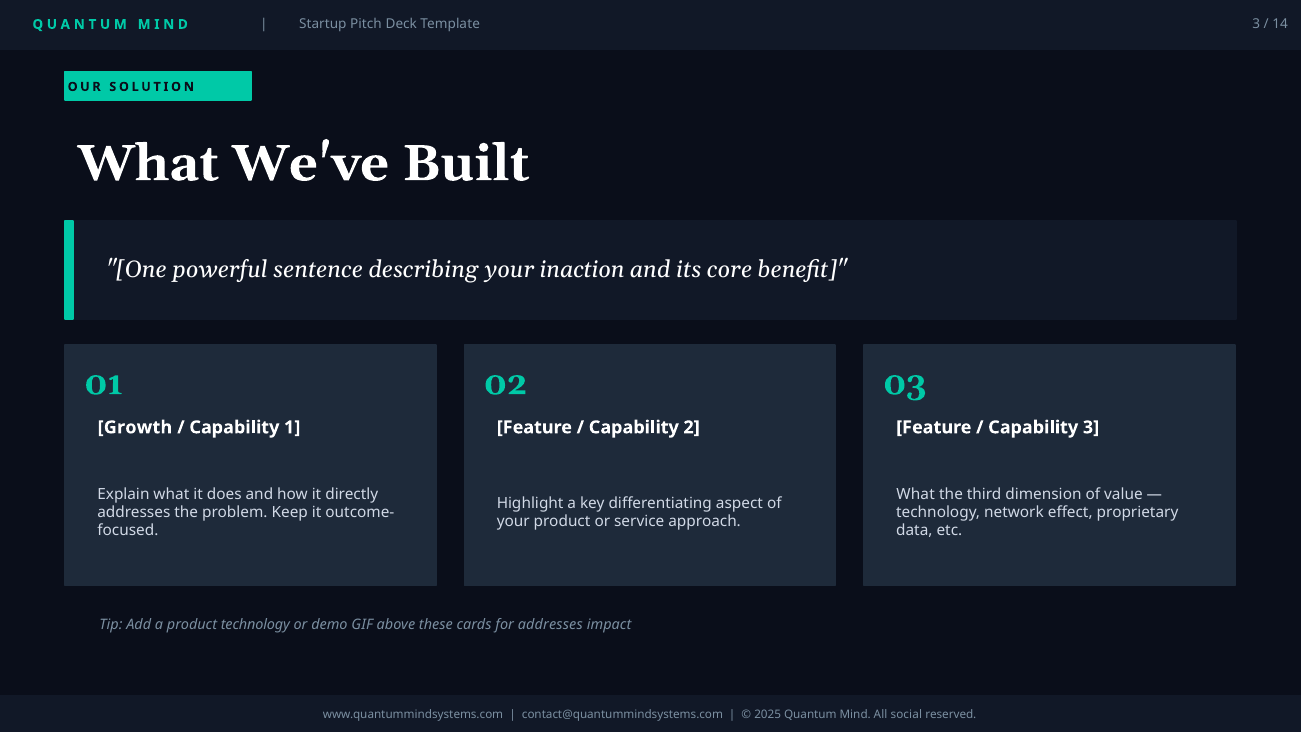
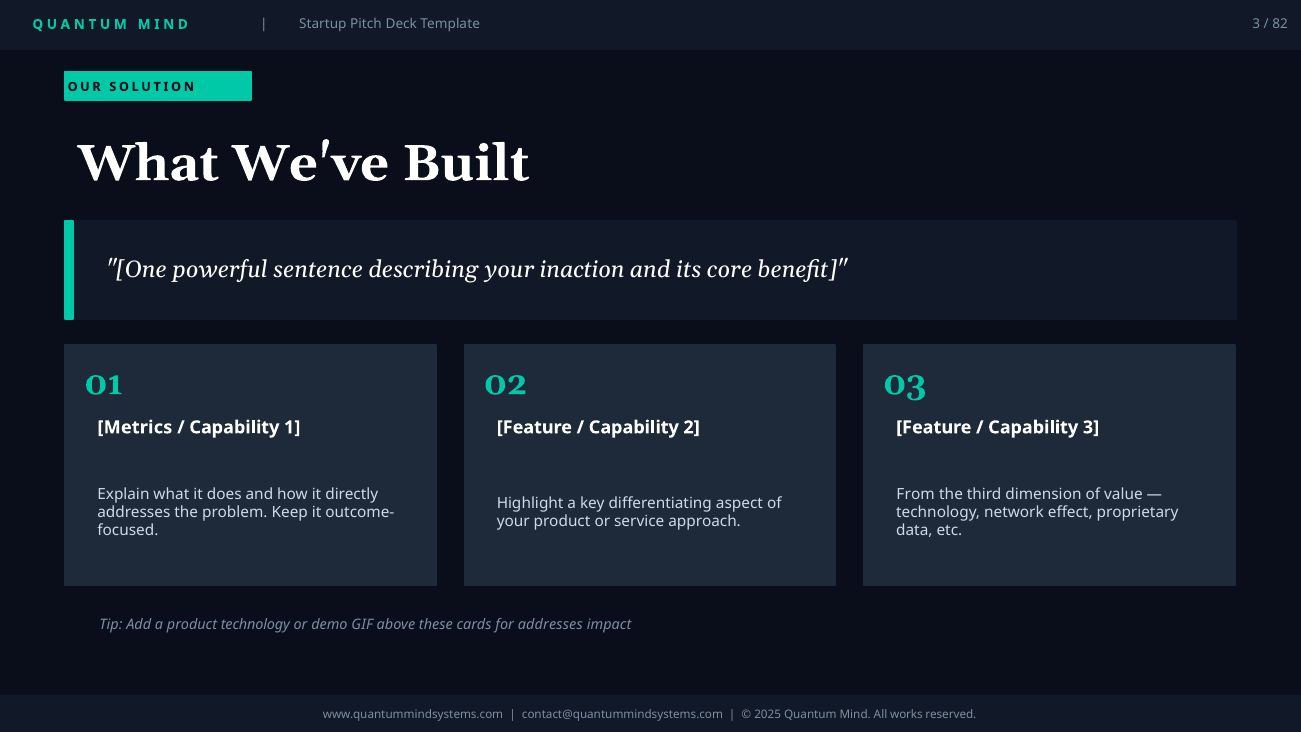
14: 14 -> 82 (1280, 24)
Growth: Growth -> Metrics (135, 427)
What: What -> From (916, 494)
social: social -> works (906, 714)
